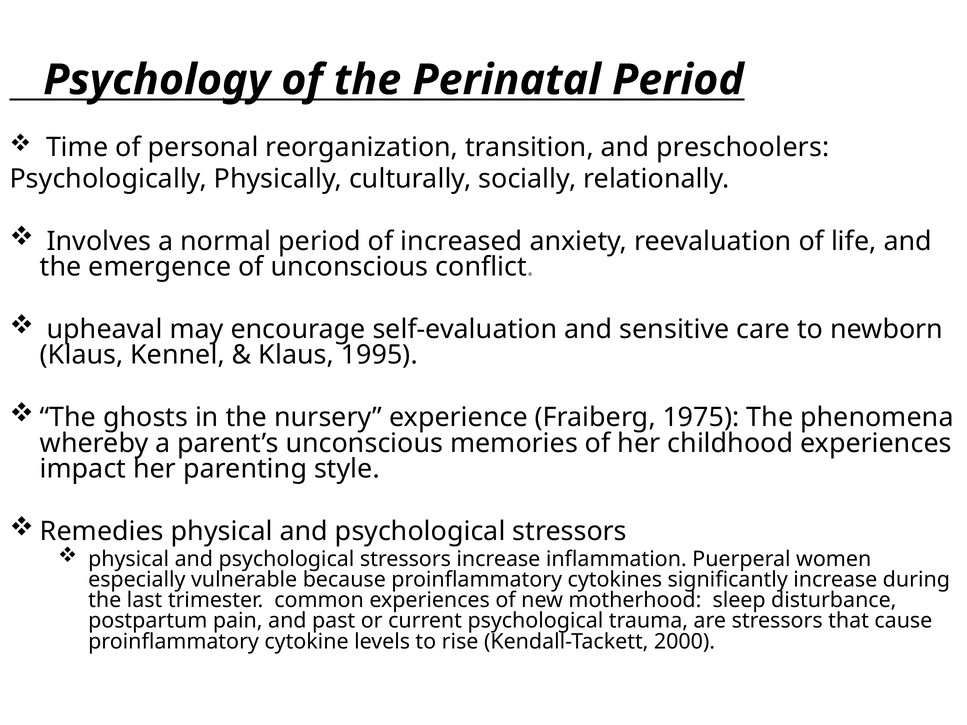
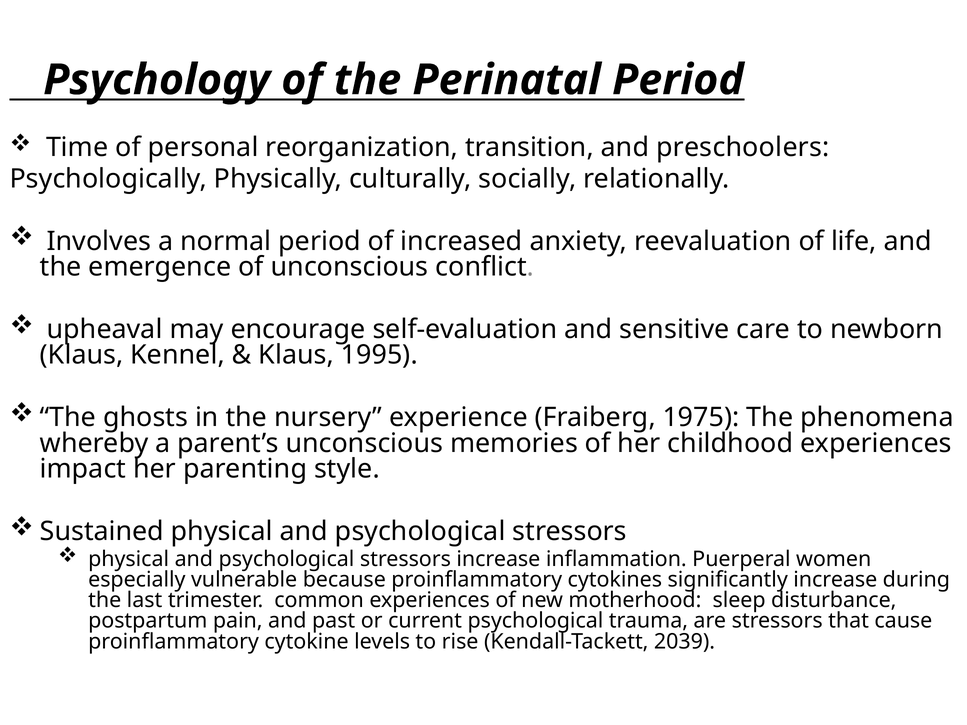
Remedies: Remedies -> Sustained (102, 532)
2000: 2000 -> 2039 (685, 642)
